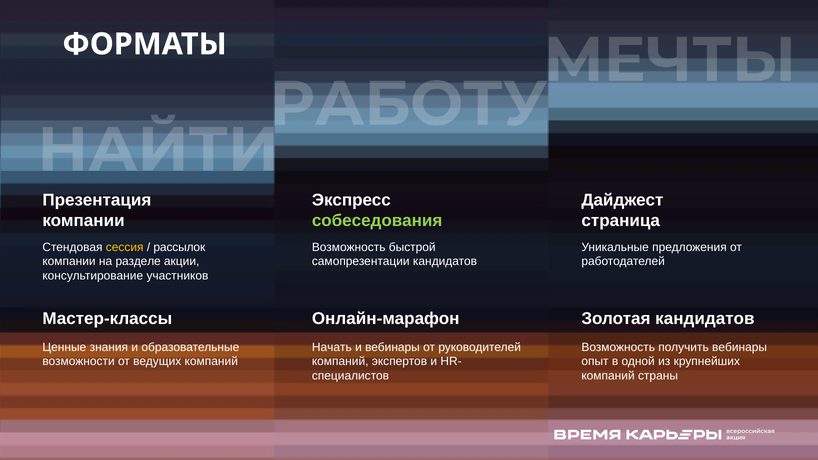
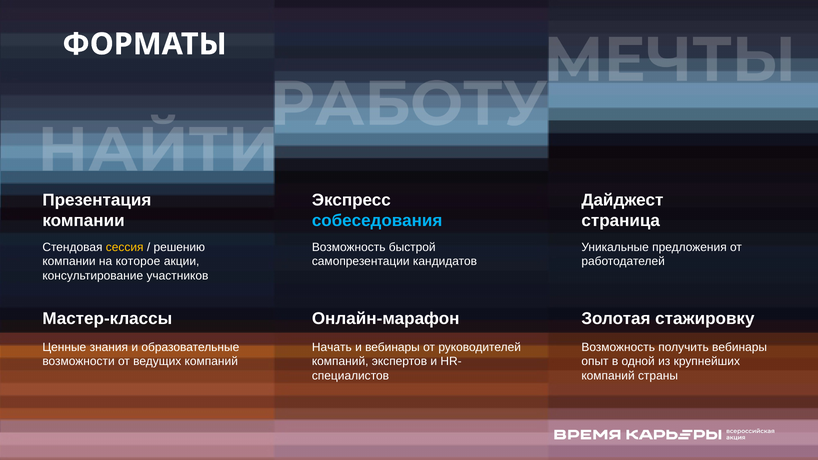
собеседования colour: light green -> light blue (377, 221)
рассылок: рассылок -> решению (179, 247)
разделе: разделе -> которое (138, 262)
Золотая кандидатов: кандидатов -> стажировку (705, 319)
